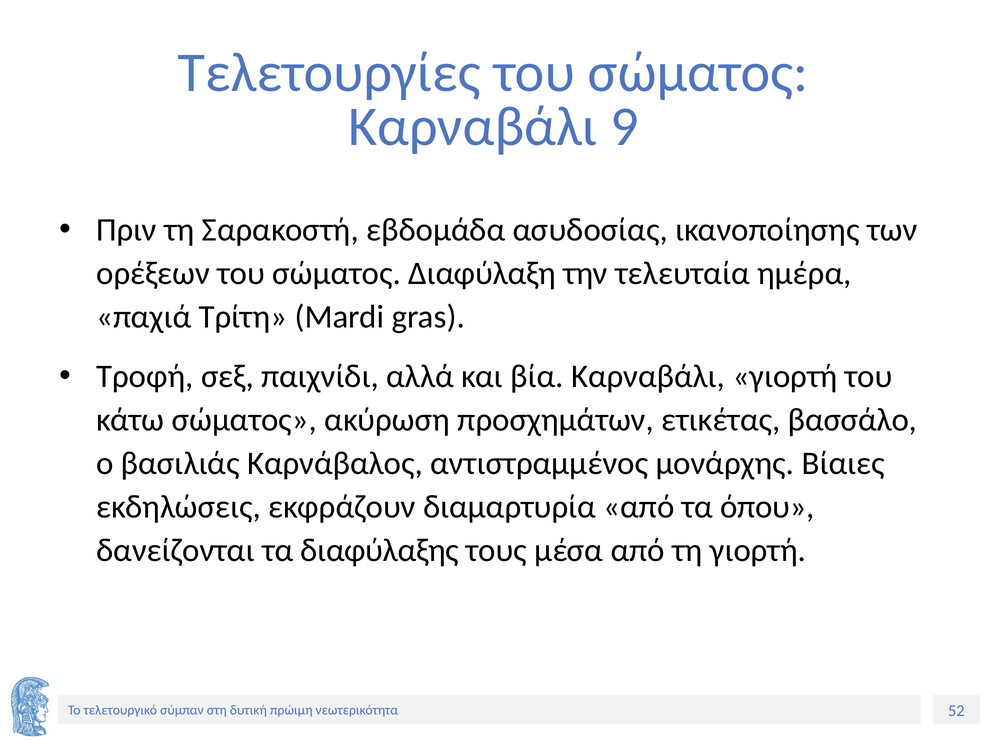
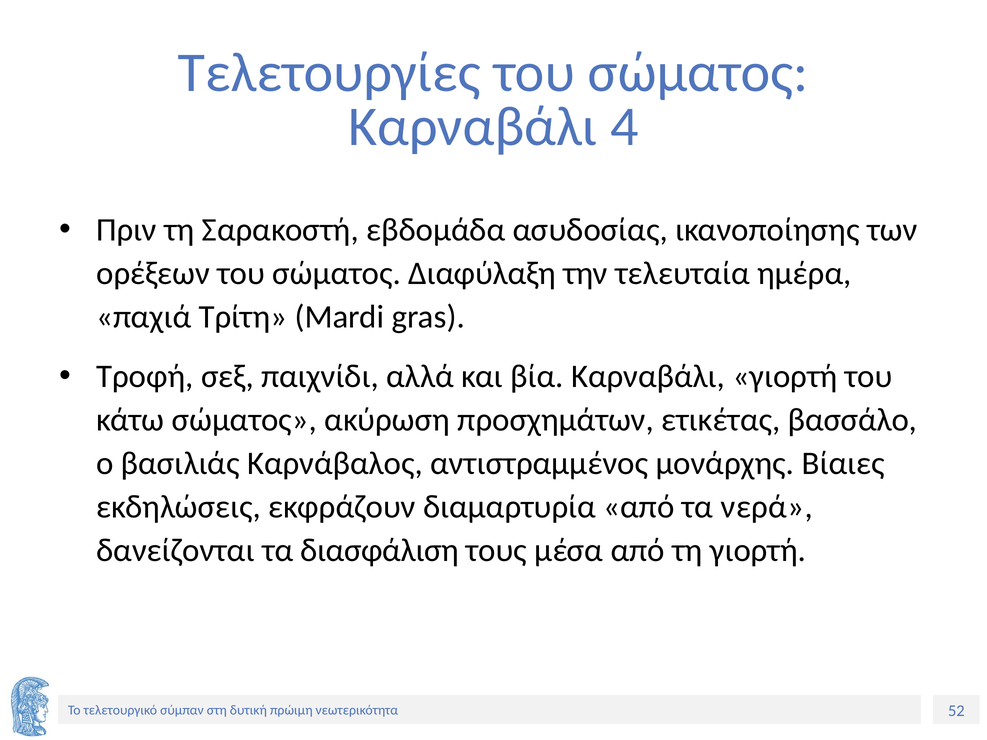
9: 9 -> 4 (624, 127)
όπου: όπου -> νερά (767, 507)
διαφύλαξης: διαφύλαξης -> διασφάλιση (380, 550)
